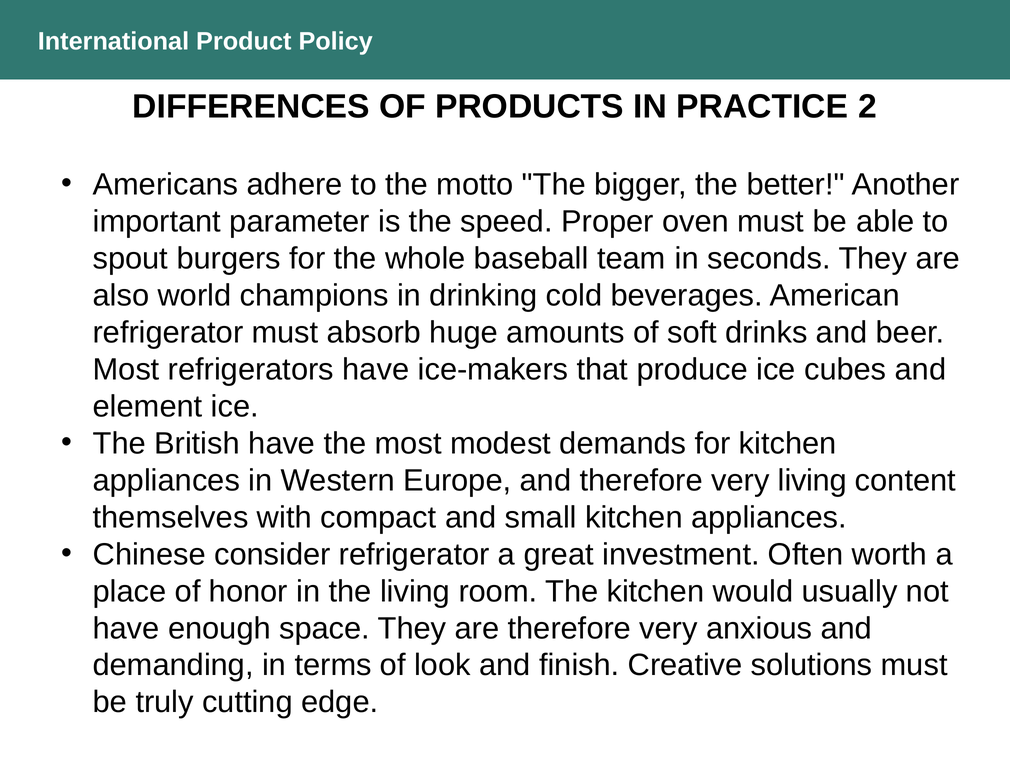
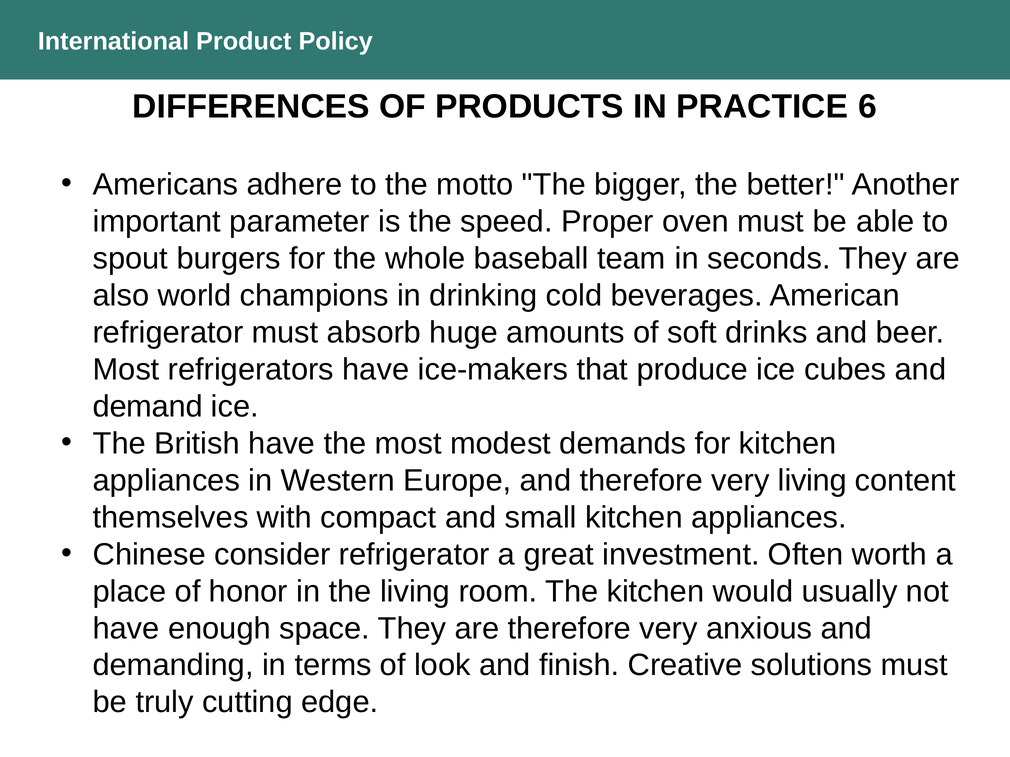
2: 2 -> 6 (867, 107)
element: element -> demand (148, 407)
